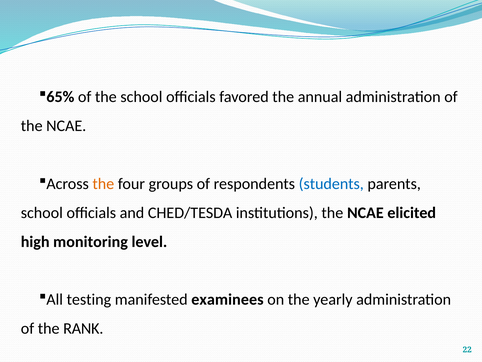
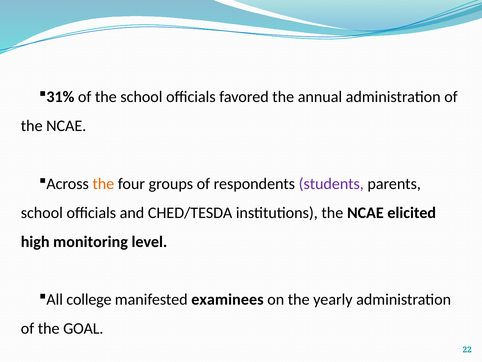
65%: 65% -> 31% (60, 97)
students colour: blue -> purple (331, 184)
testing: testing -> college (89, 299)
RANK: RANK -> GOAL (83, 328)
